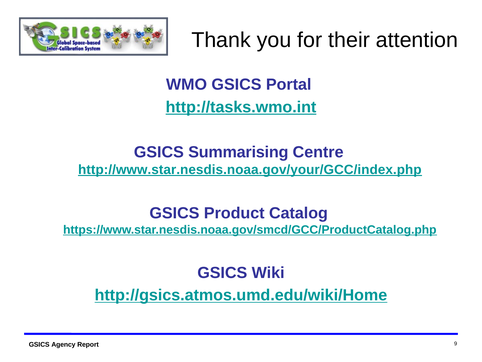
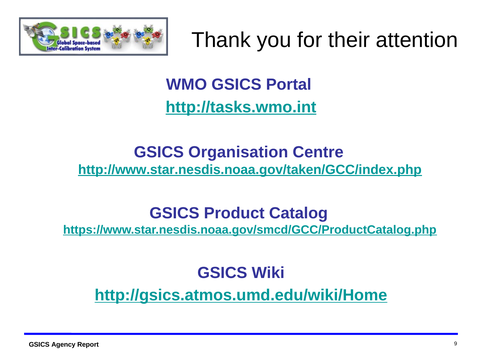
Summarising: Summarising -> Organisation (238, 152)
http://www.star.nesdis.noaa.gov/your/GCC/index.php: http://www.star.nesdis.noaa.gov/your/GCC/index.php -> http://www.star.nesdis.noaa.gov/taken/GCC/index.php (250, 169)
